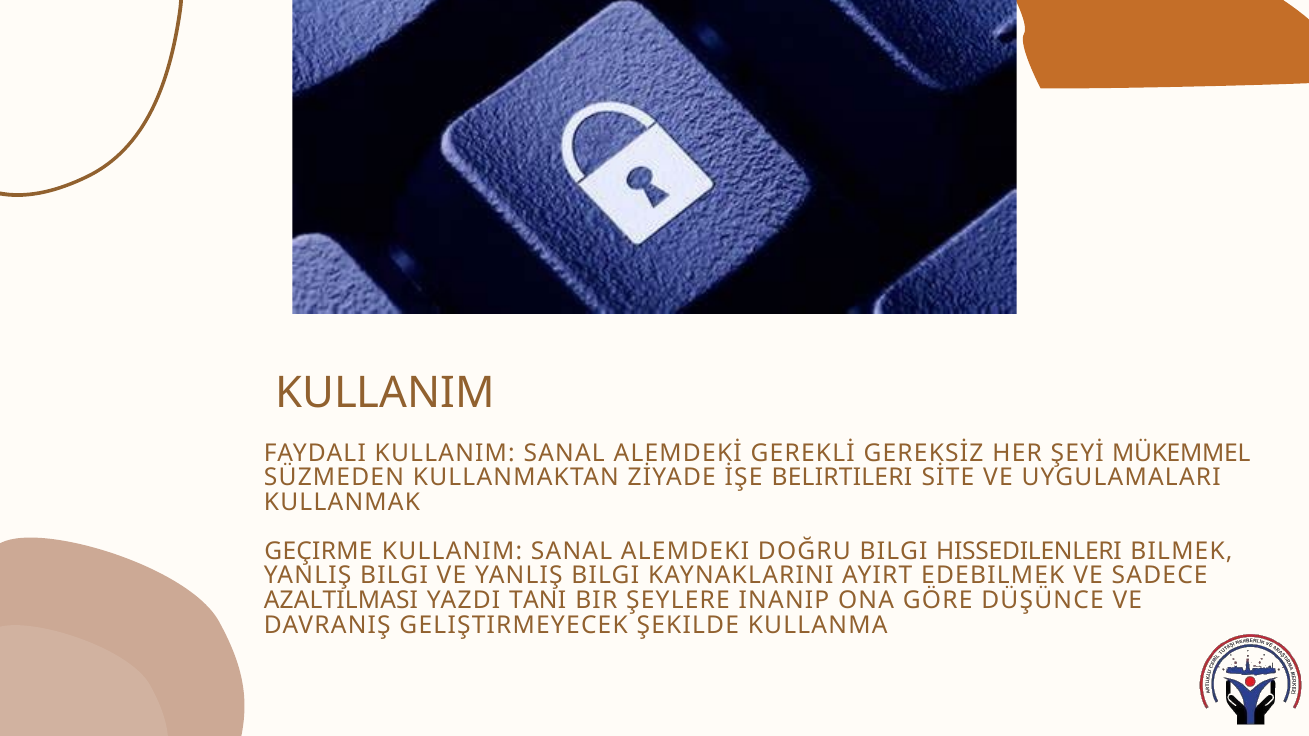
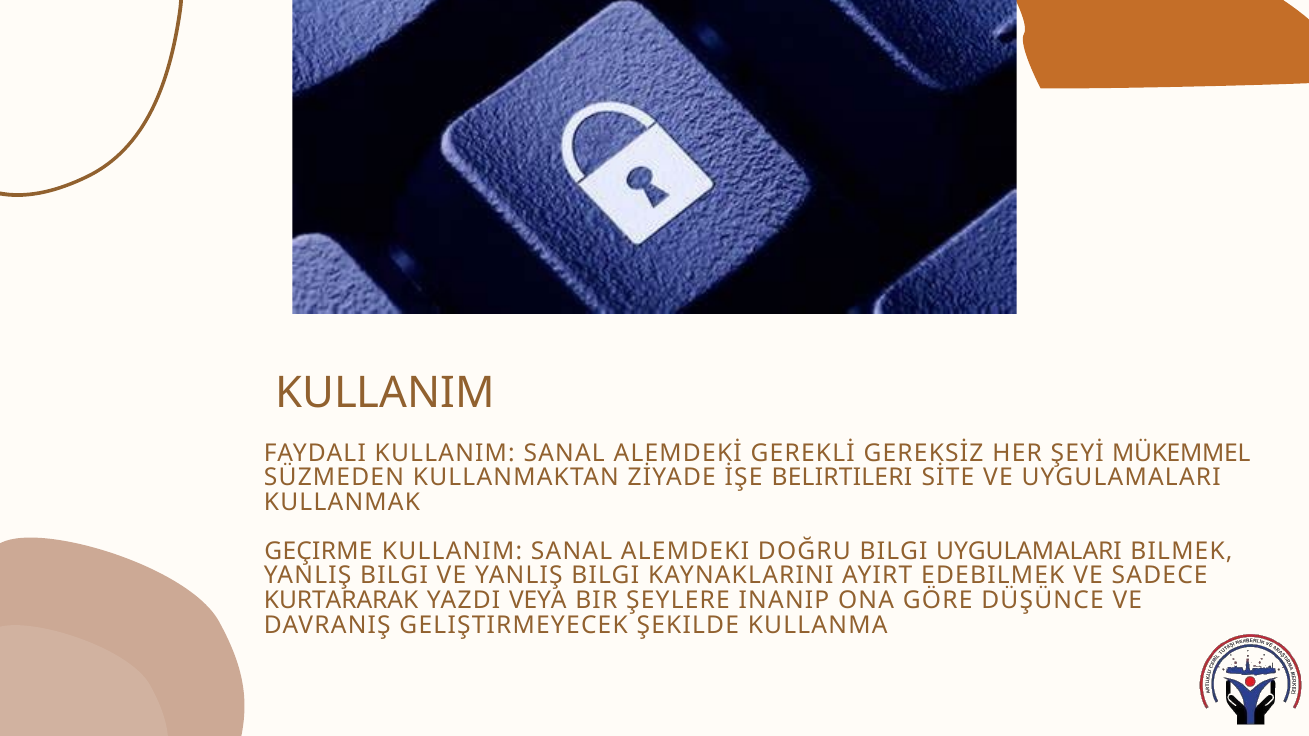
BILGI HISSEDILENLERI: HISSEDILENLERI -> UYGULAMALARI (1029, 552)
AZALTILMASI: AZALTILMASI -> KURTARARAK (341, 601)
TANI: TANI -> VEYA (538, 601)
